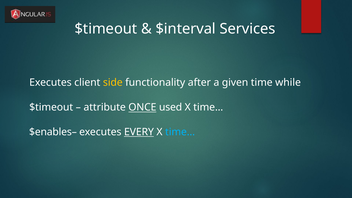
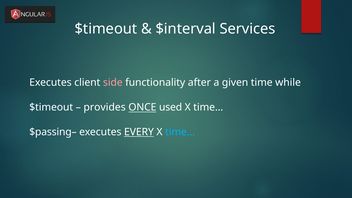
side colour: yellow -> pink (113, 83)
attribute: attribute -> provides (105, 107)
$enables–: $enables– -> $passing– (53, 132)
